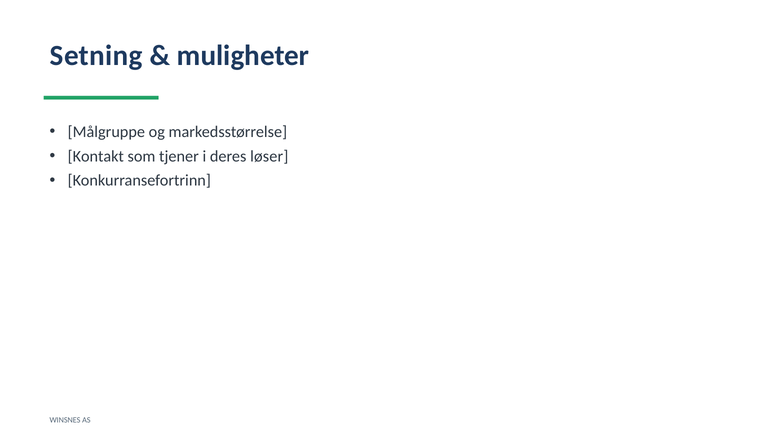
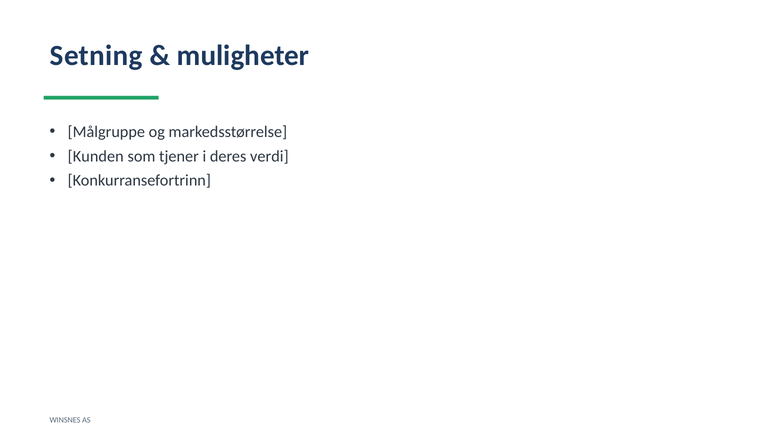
Kontakt: Kontakt -> Kunden (96, 156)
løser: løser -> verdi (269, 156)
